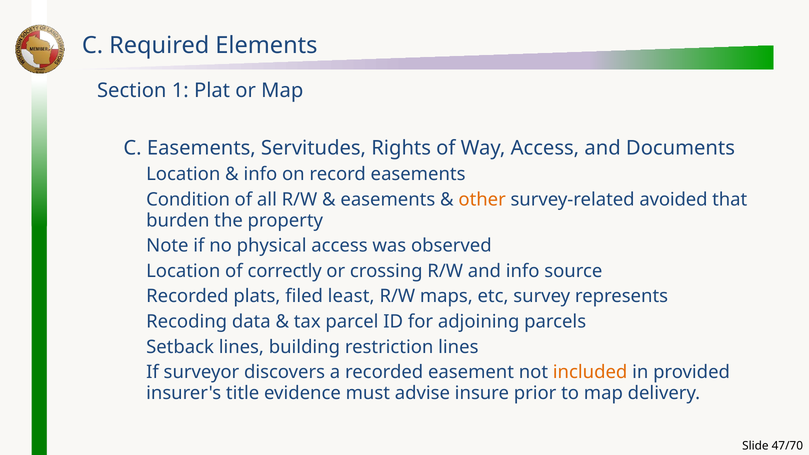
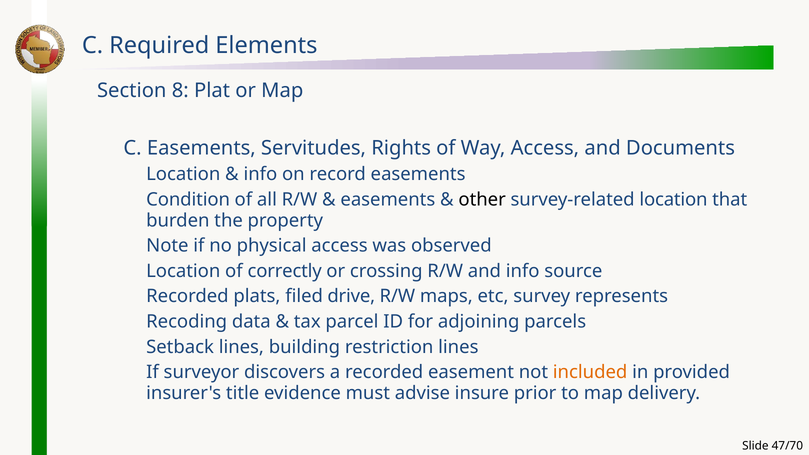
1: 1 -> 8 (180, 90)
other colour: orange -> black (482, 200)
survey-related avoided: avoided -> location (673, 200)
least: least -> drive (351, 296)
